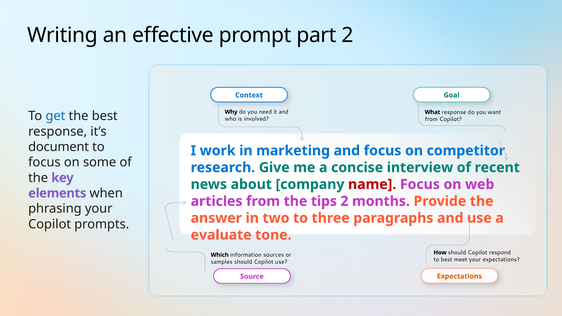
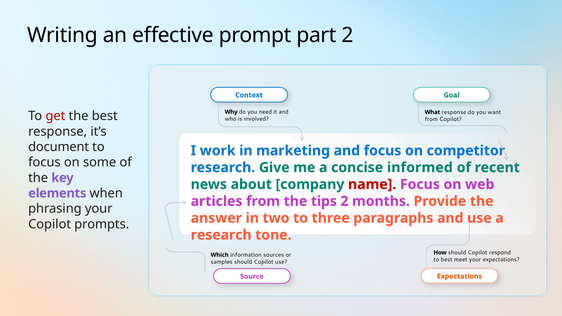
get colour: blue -> red (55, 116)
interview: interview -> informed (420, 168)
evaluate: evaluate -> research (221, 235)
